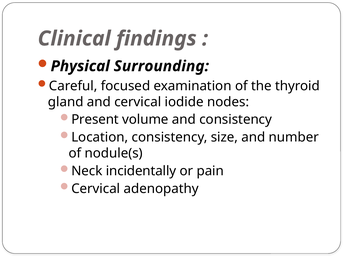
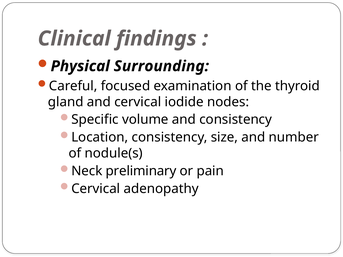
Present: Present -> Specific (95, 120)
incidentally: incidentally -> preliminary (141, 171)
